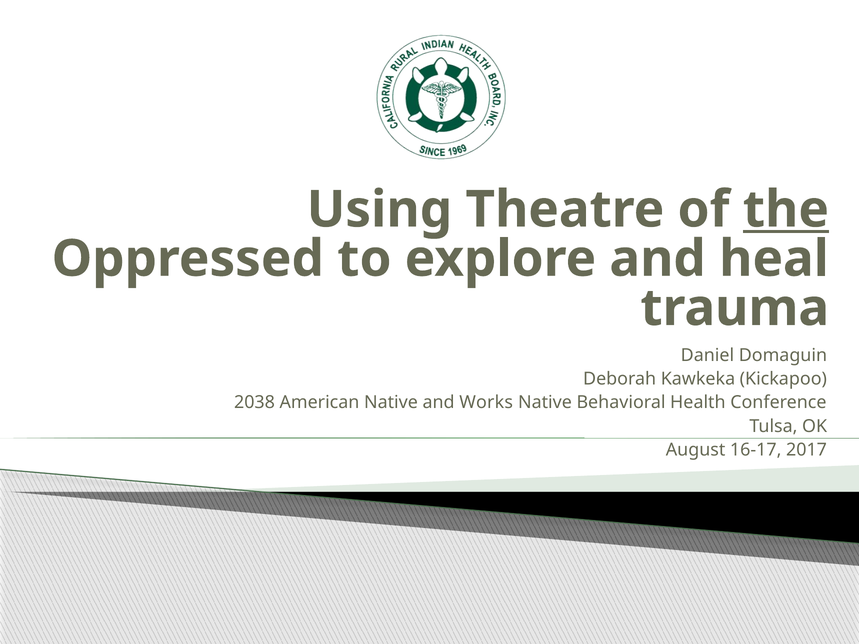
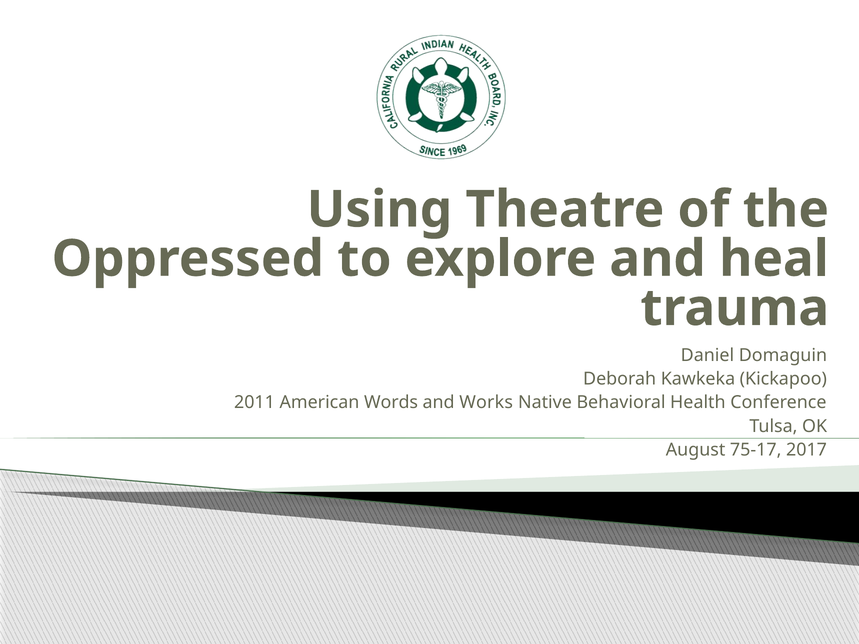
the underline: present -> none (786, 210)
2038: 2038 -> 2011 (254, 403)
American Native: Native -> Words (391, 403)
16-17: 16-17 -> 75-17 (756, 450)
